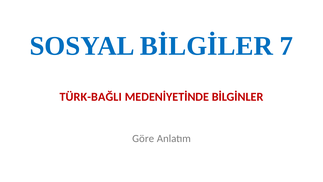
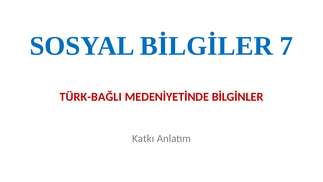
Göre: Göre -> Katkı (143, 138)
